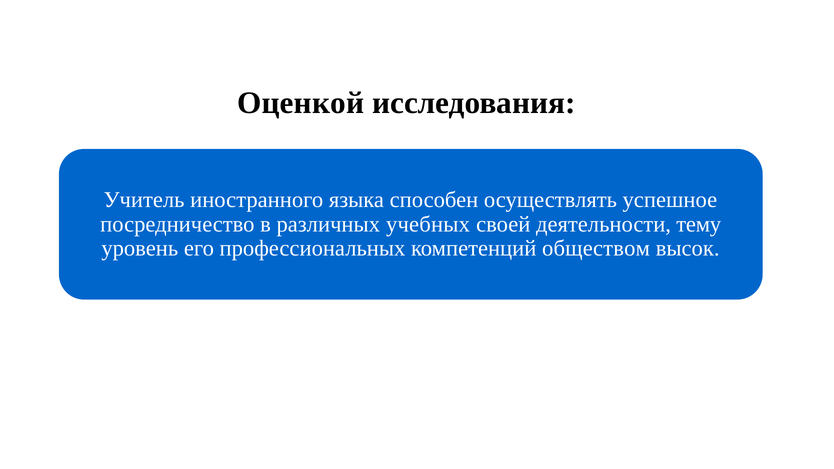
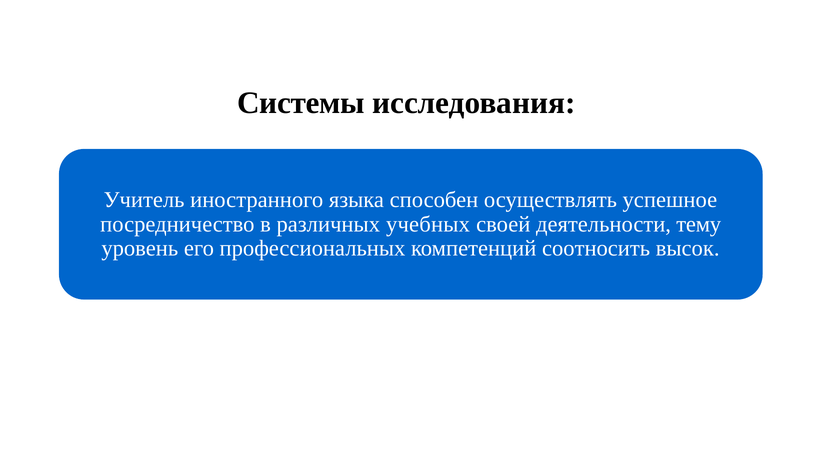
Оценкой: Оценкой -> Системы (301, 103)
обществом: обществом -> соотносить (596, 249)
